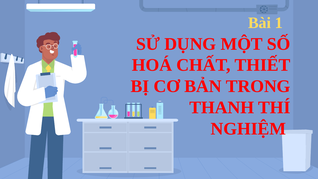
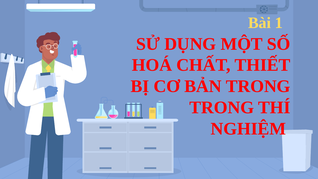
THANH: THANH -> TRONG (222, 108)
